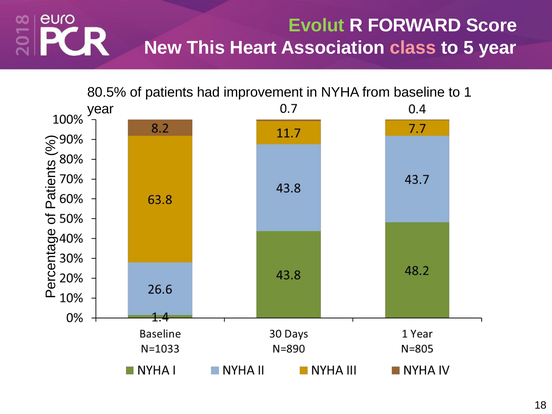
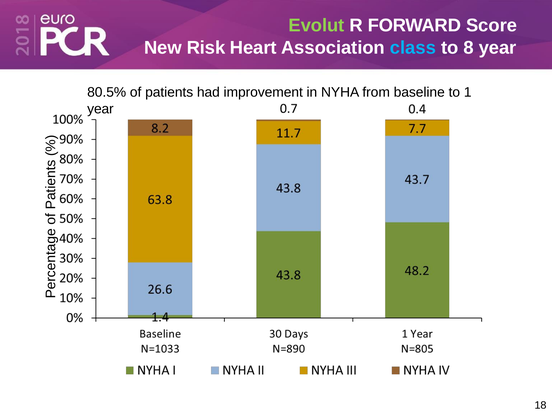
This: This -> Risk (206, 48)
class colour: pink -> light blue (413, 48)
5: 5 -> 8 (469, 48)
